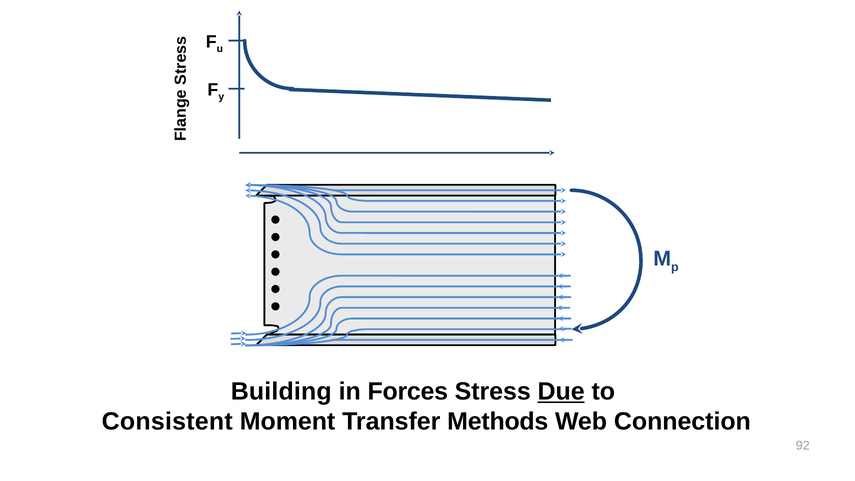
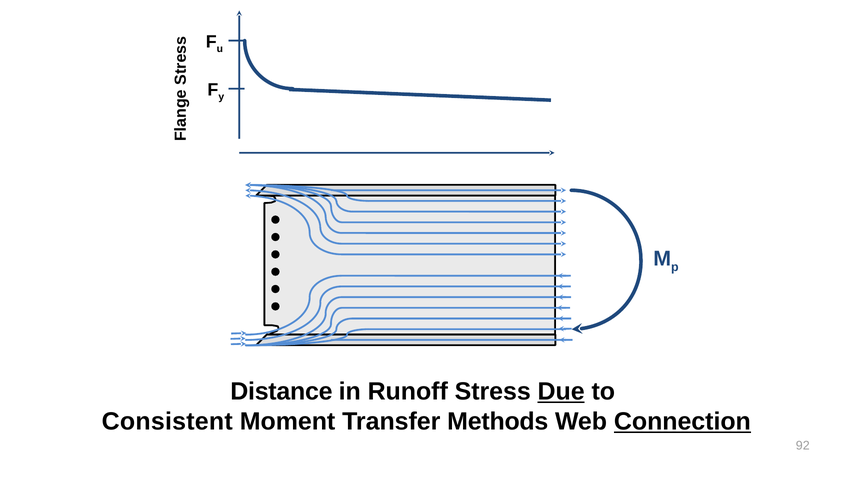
Building: Building -> Distance (281, 392)
Forces: Forces -> Runoff (408, 392)
Connection underline: none -> present (682, 422)
